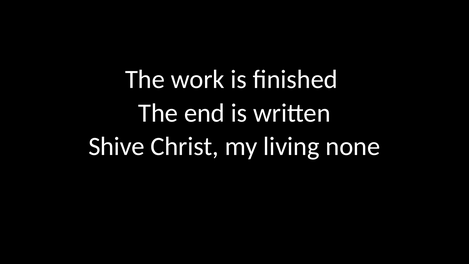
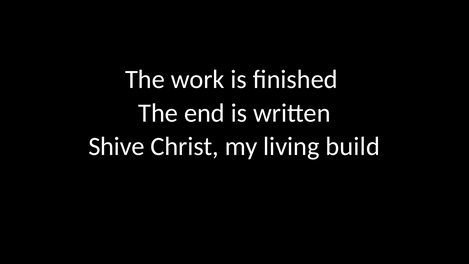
none: none -> build (353, 146)
